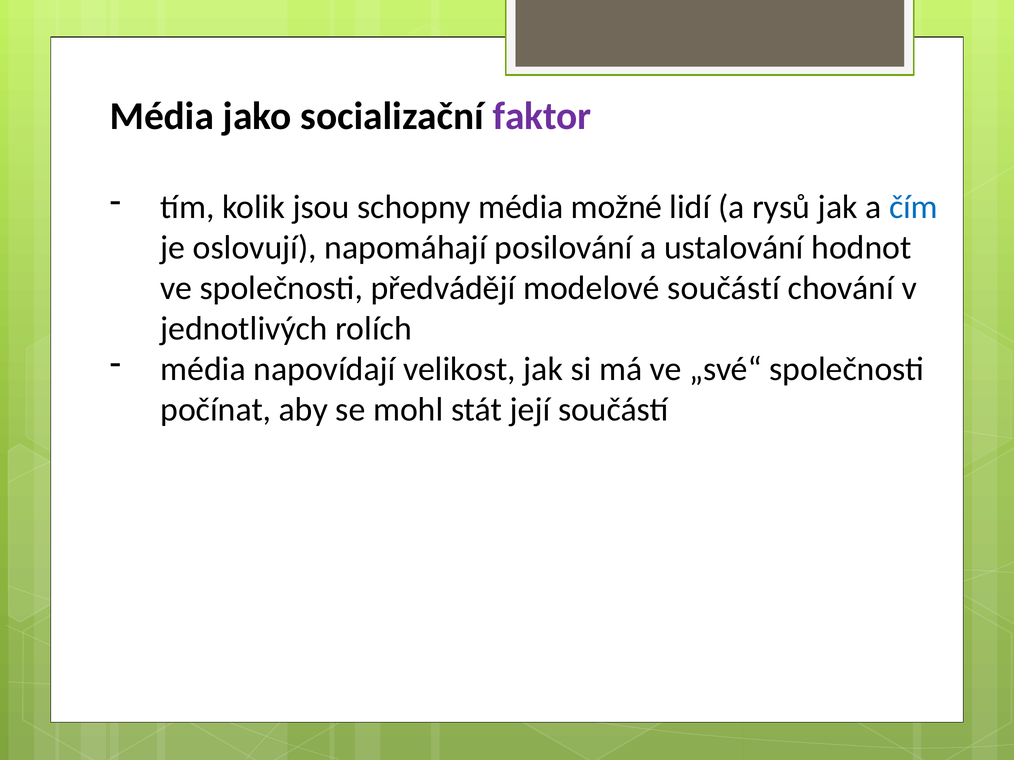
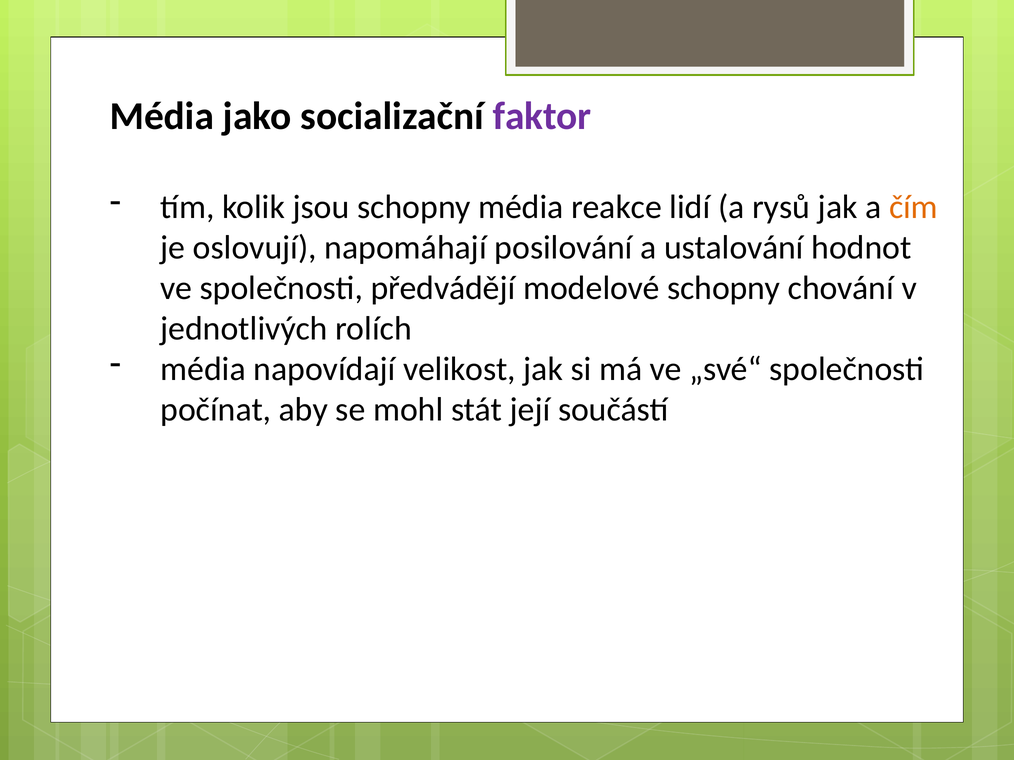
možné: možné -> reakce (616, 207)
čím colour: blue -> orange (913, 207)
modelové součástí: součástí -> schopny (724, 288)
